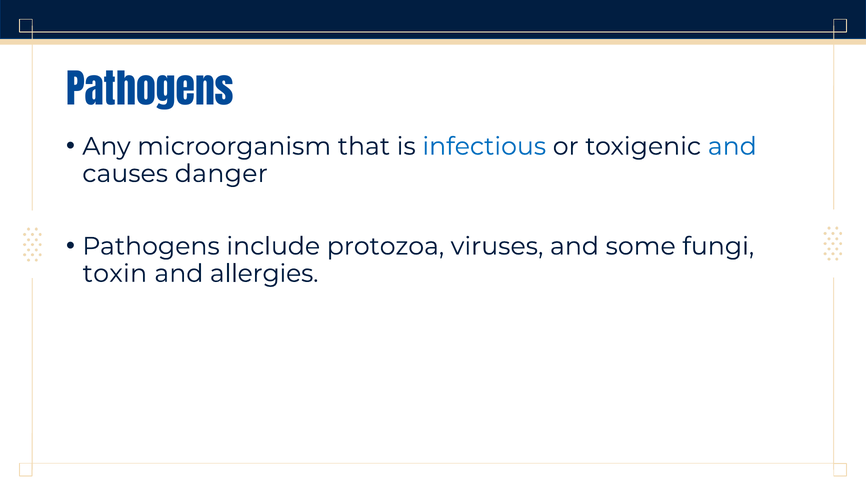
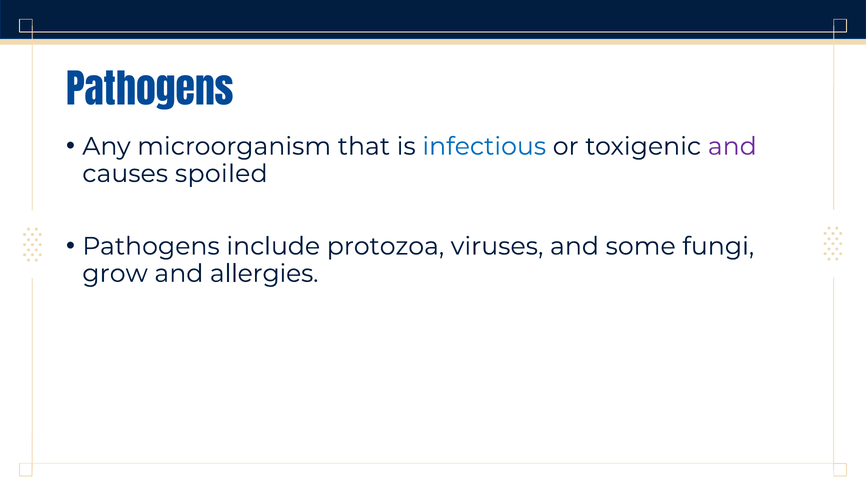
and colour: blue -> purple (732, 146)
danger: danger -> spoiled (221, 174)
toxin: toxin -> grow (115, 274)
